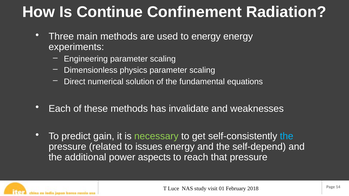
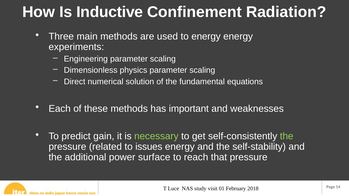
Continue: Continue -> Inductive (110, 12)
invalidate: invalidate -> important (189, 109)
the colour: light blue -> light green (287, 136)
self-depend: self-depend -> self-stability (259, 147)
aspects: aspects -> surface (154, 157)
